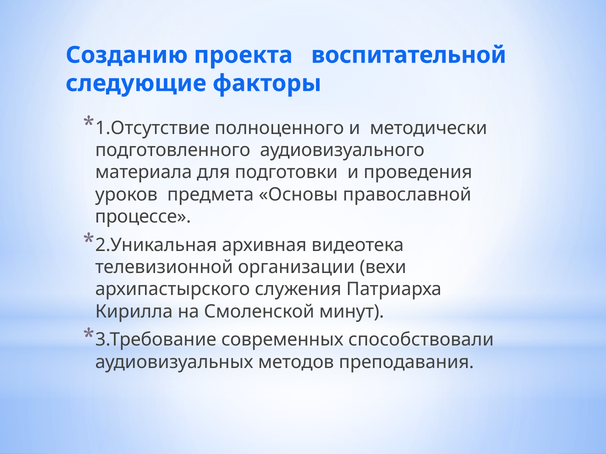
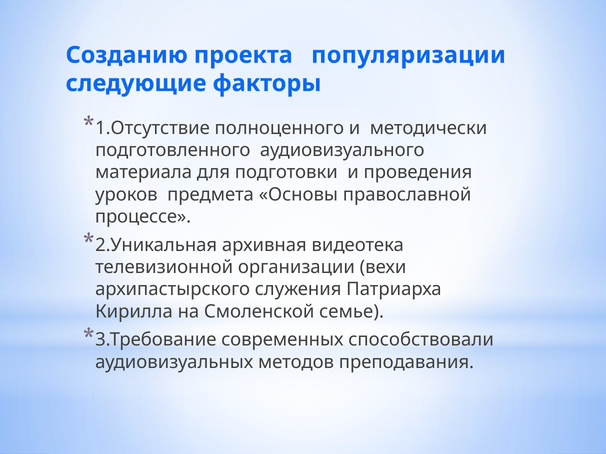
воспитательной: воспитательной -> популяризации (408, 55)
минут: минут -> семье (352, 312)
